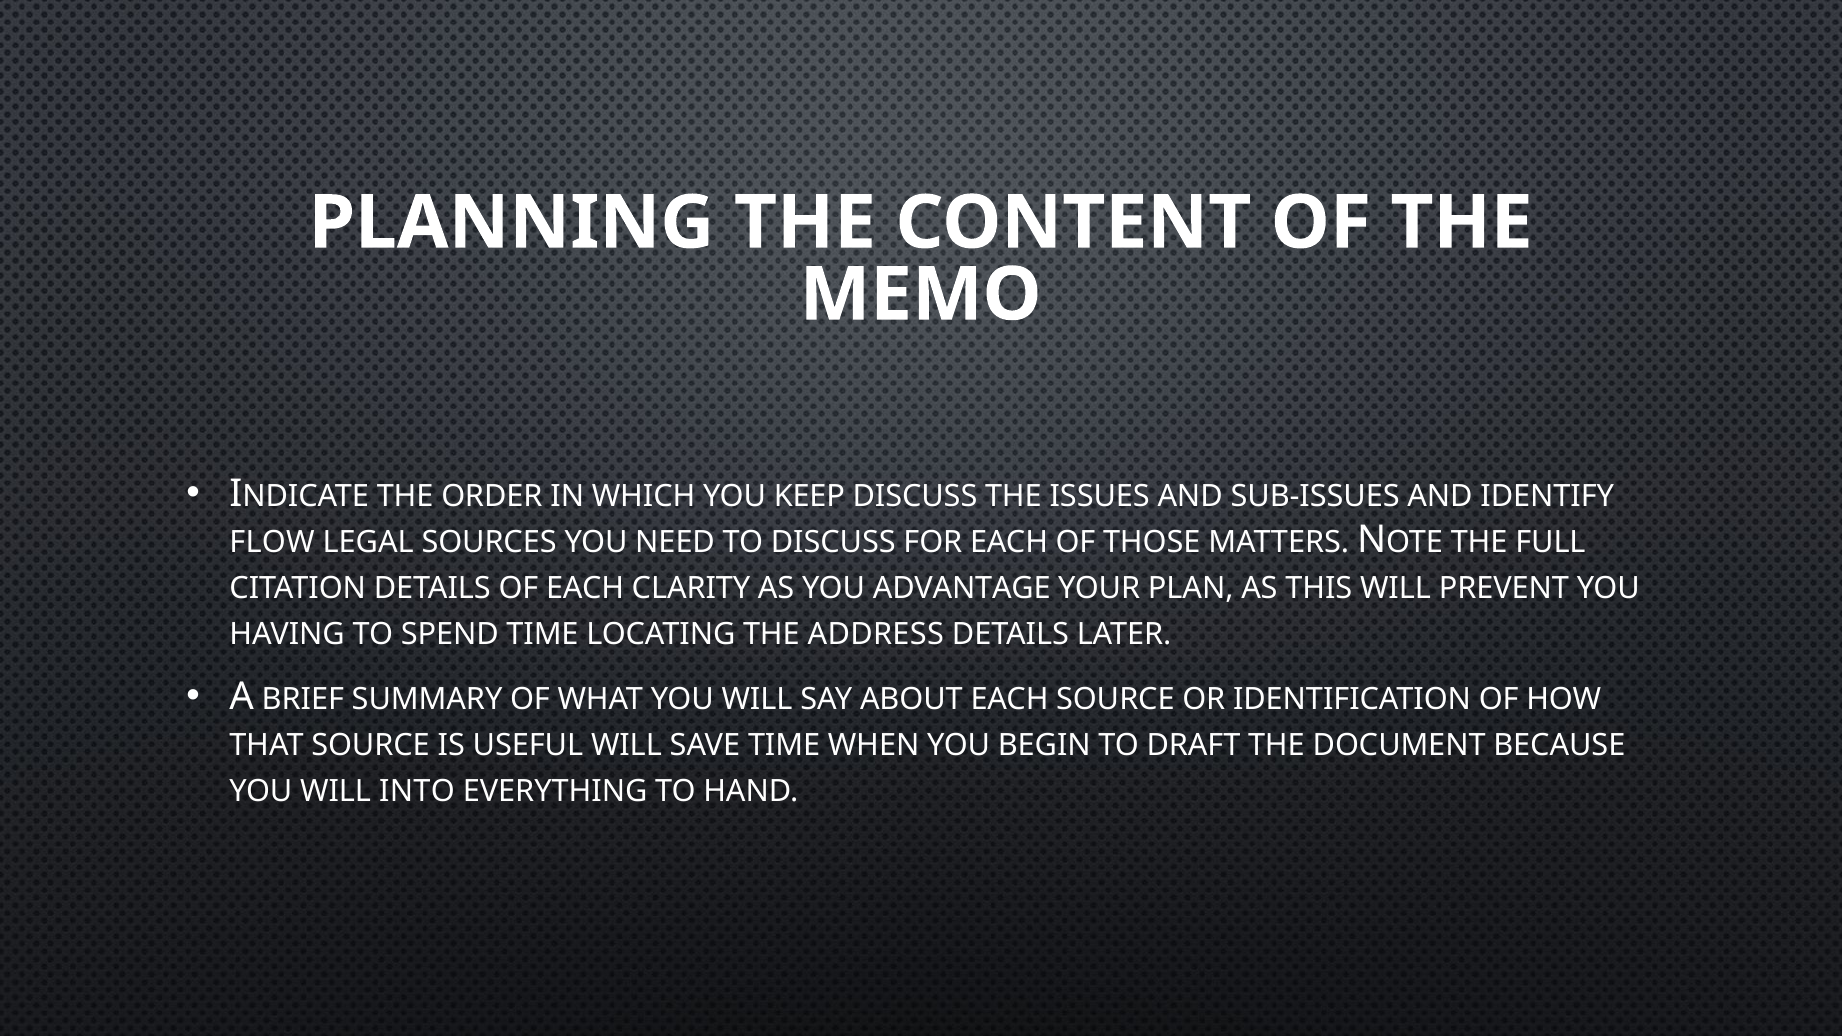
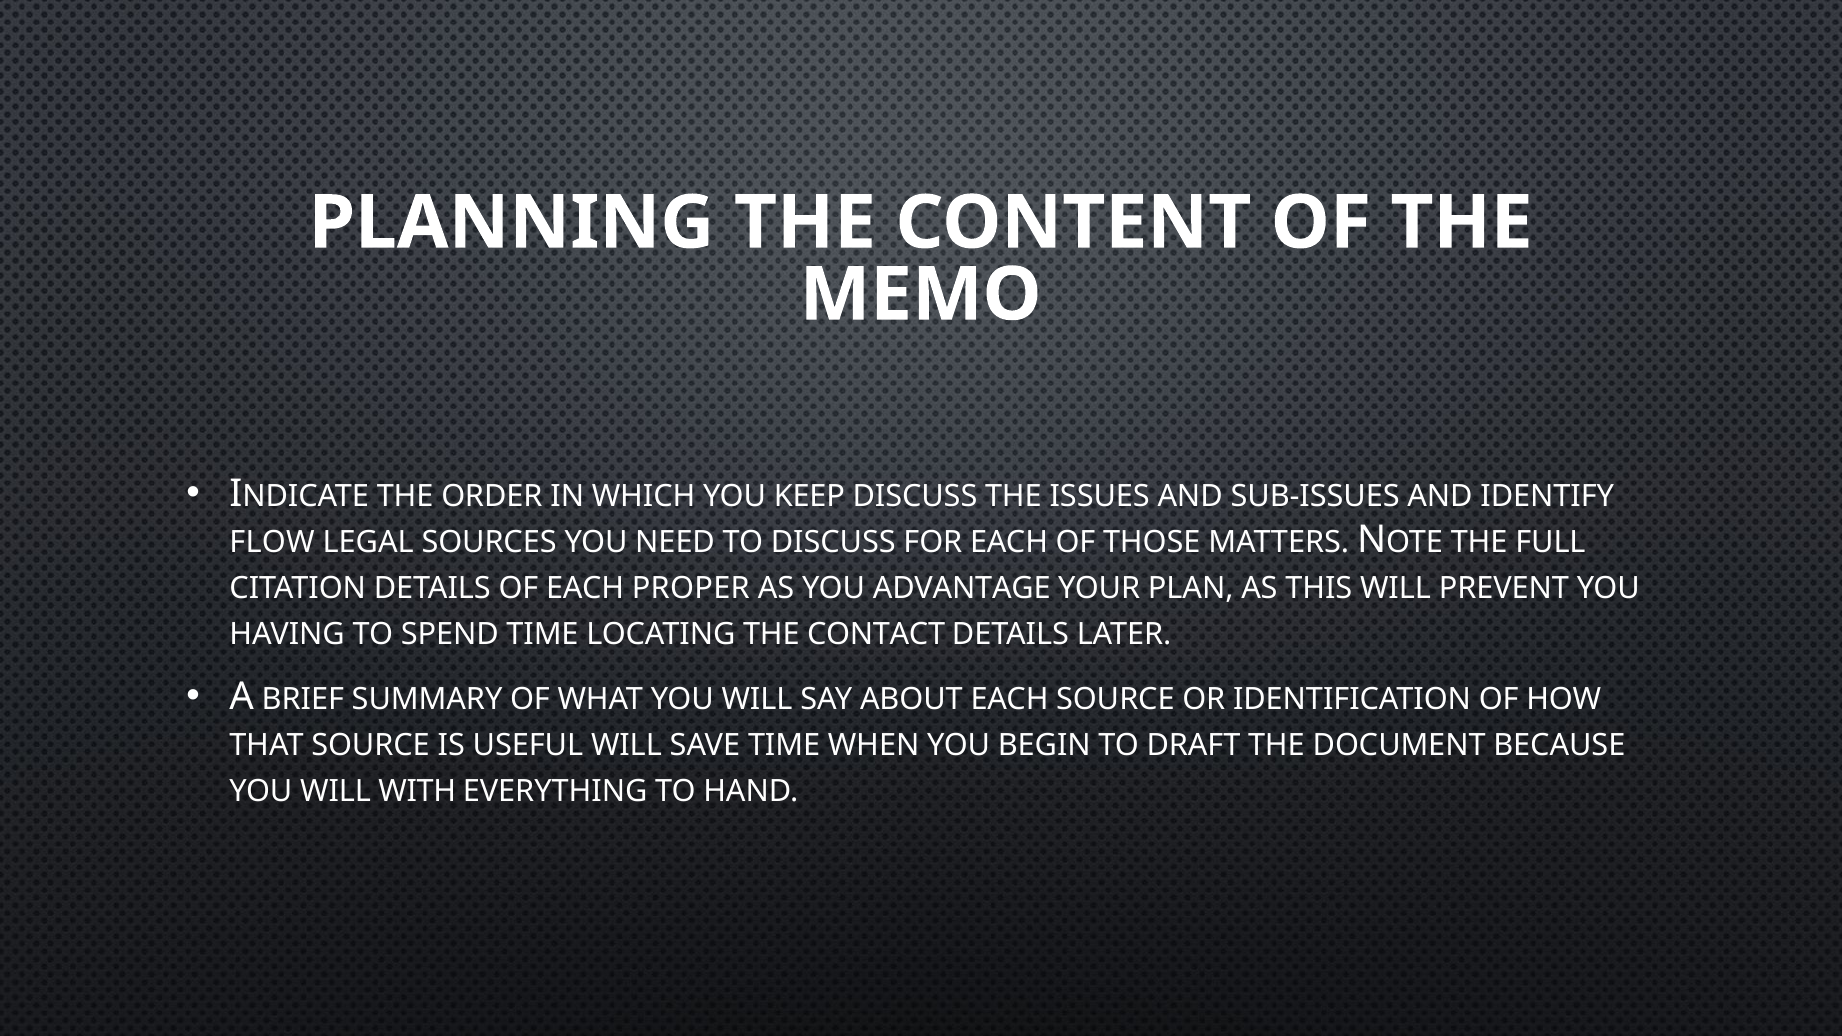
CLARITY: CLARITY -> PROPER (691, 588)
ADDRESS: ADDRESS -> CONTACT (876, 635)
INTO: INTO -> WITH (417, 792)
